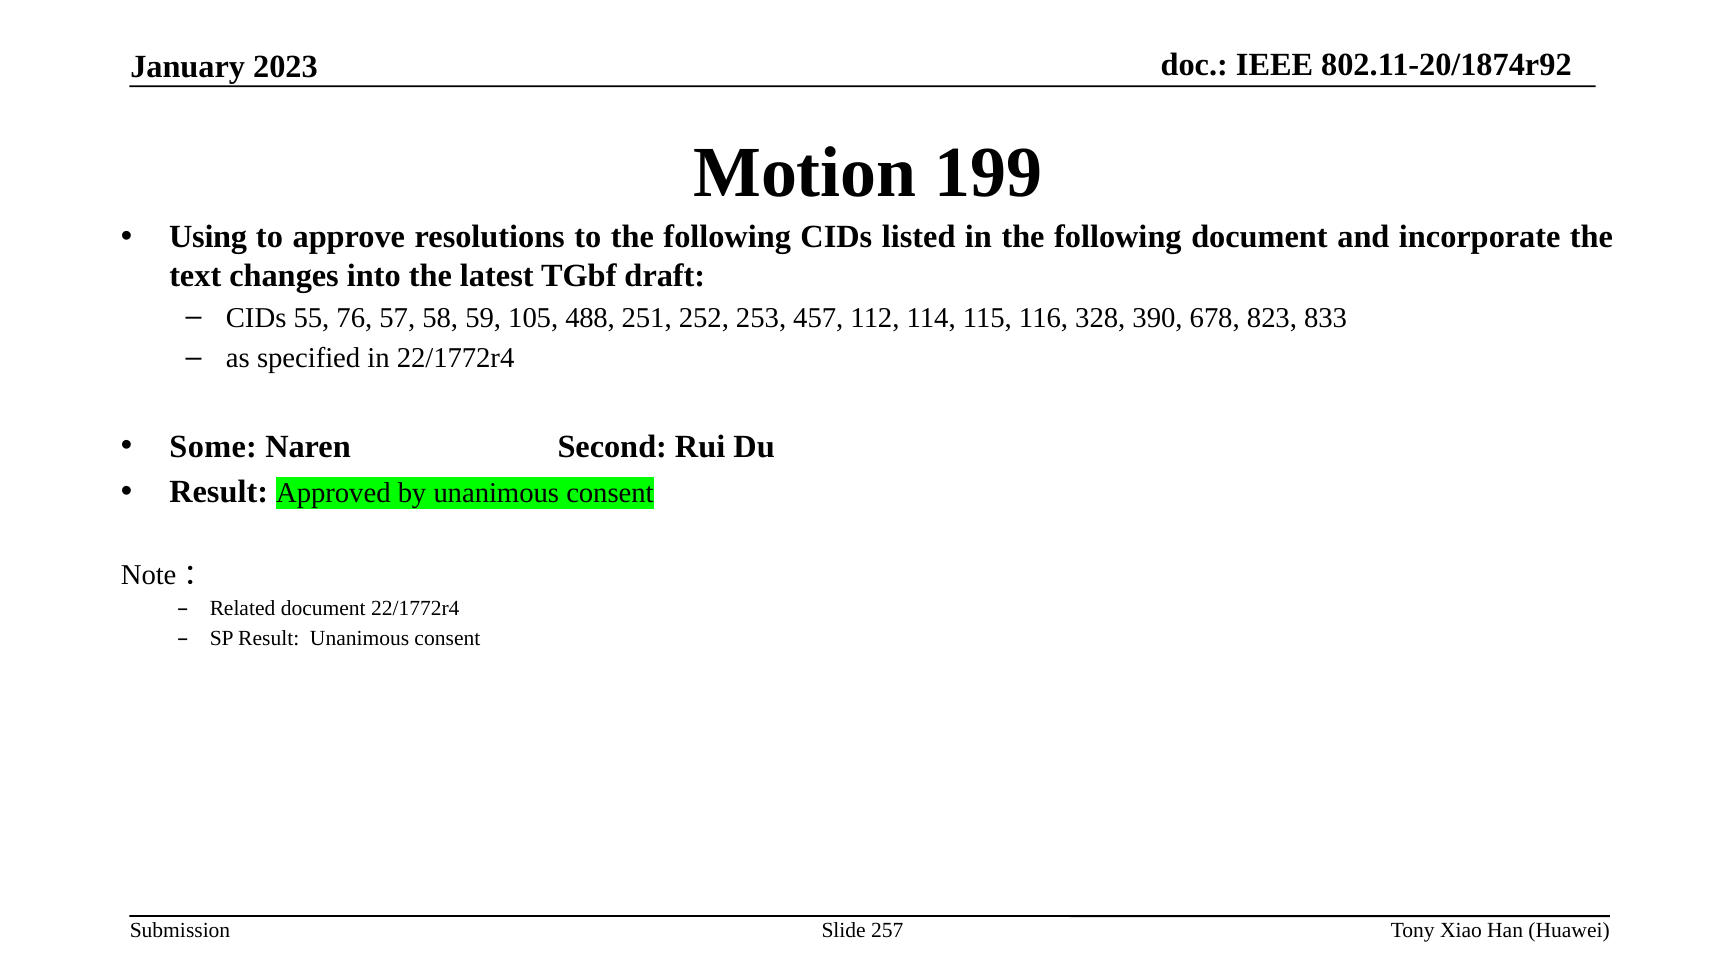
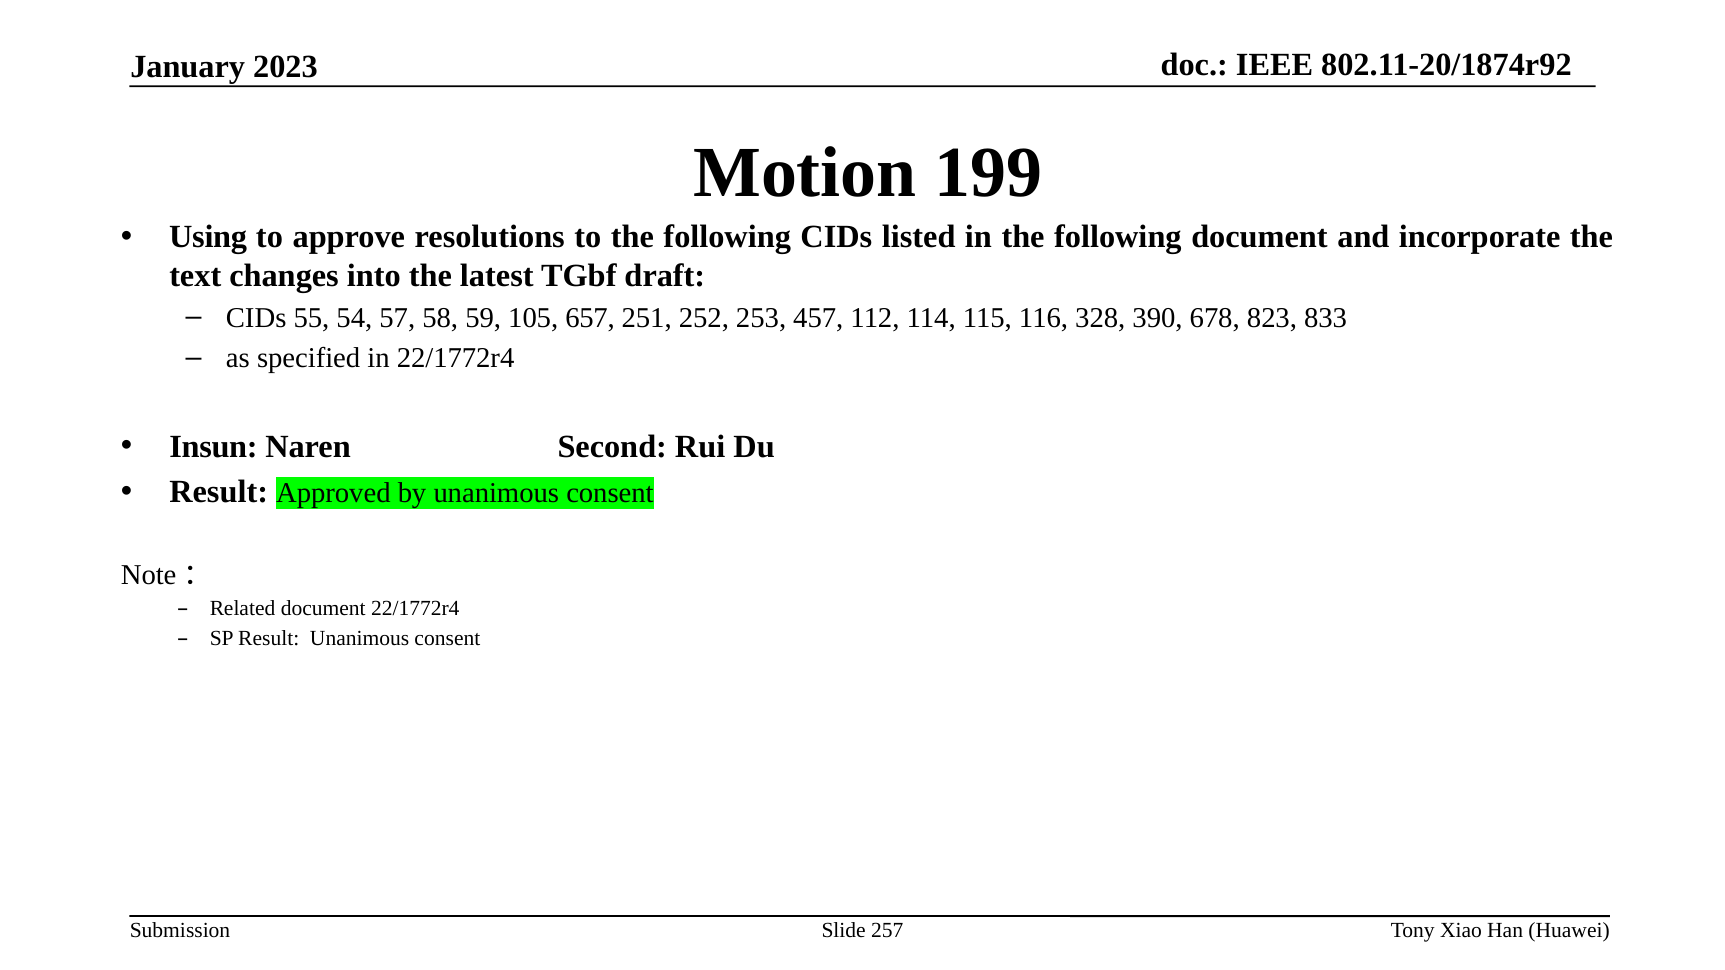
76: 76 -> 54 (354, 318)
488: 488 -> 657 (590, 318)
Some: Some -> Insun (214, 447)
